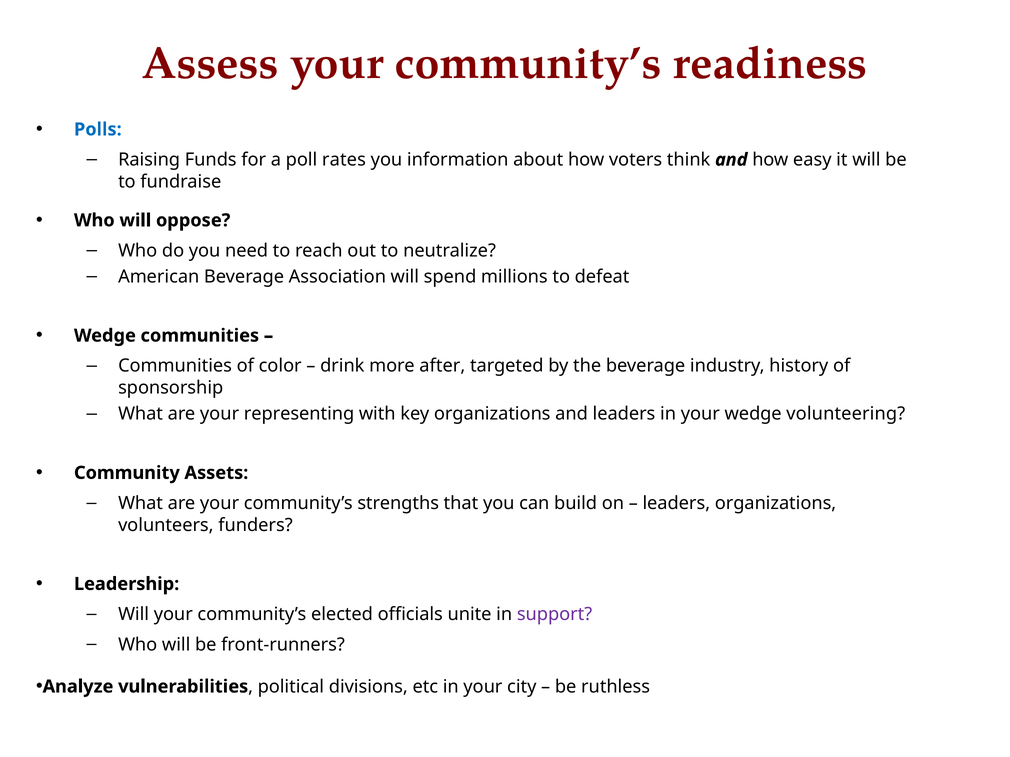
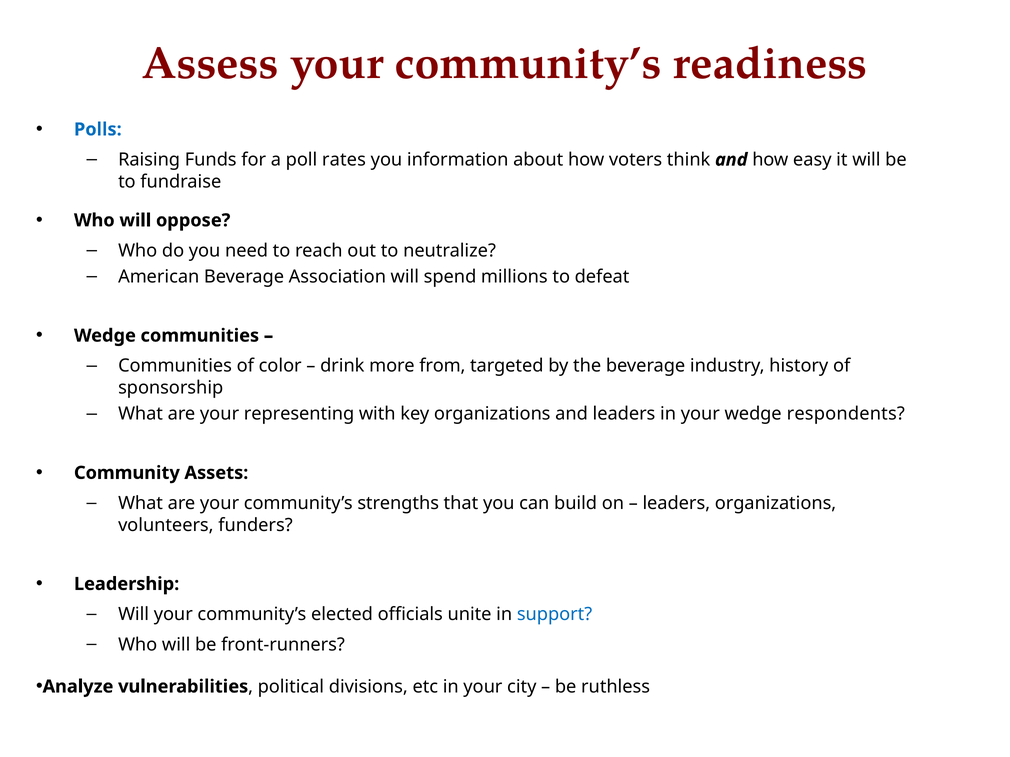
after: after -> from (442, 366)
volunteering: volunteering -> respondents (846, 414)
support colour: purple -> blue (555, 615)
